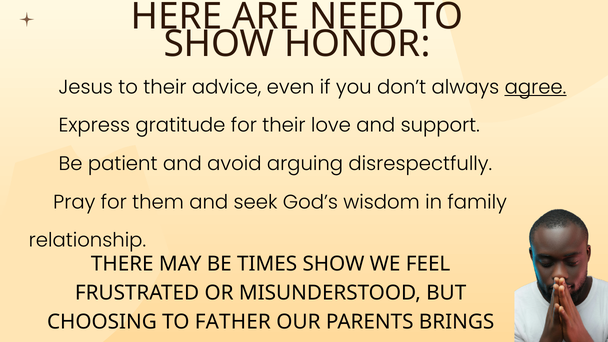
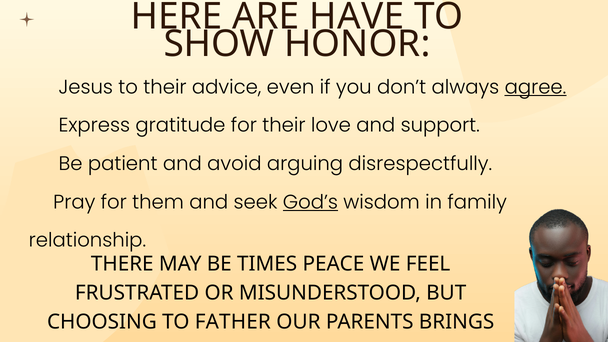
NEED: NEED -> HAVE (357, 17)
God’s underline: none -> present (310, 202)
TIMES SHOW: SHOW -> PEACE (333, 264)
